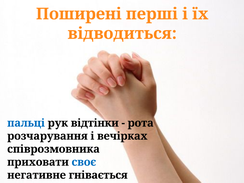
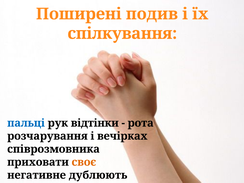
перші: перші -> подив (152, 14)
відводиться: відводиться -> спілкування (122, 34)
своє colour: blue -> orange (84, 162)
гнівається: гнівається -> дублюють (98, 175)
